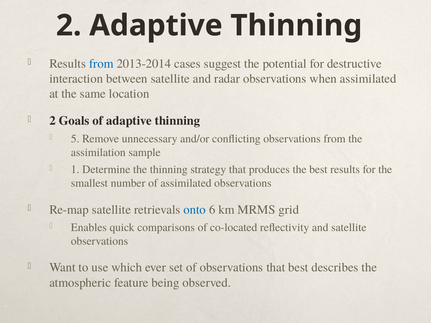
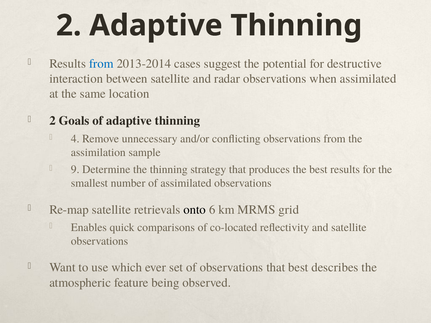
5: 5 -> 4 (75, 139)
1: 1 -> 9 (75, 170)
onto colour: blue -> black (195, 210)
